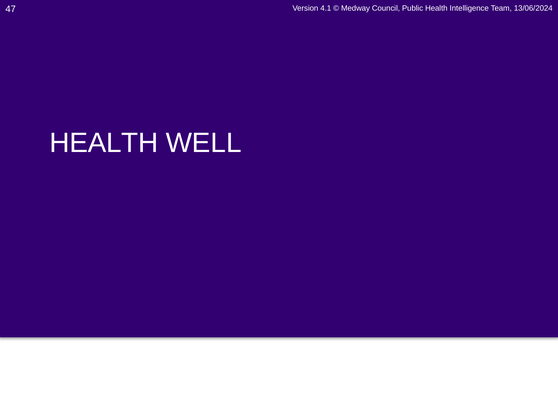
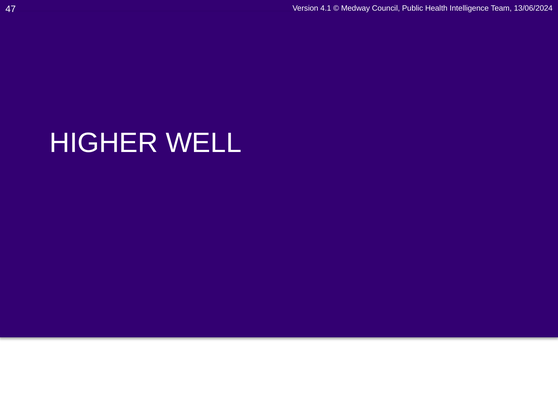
HEALTH: HEALTH -> HIGHER (104, 143)
